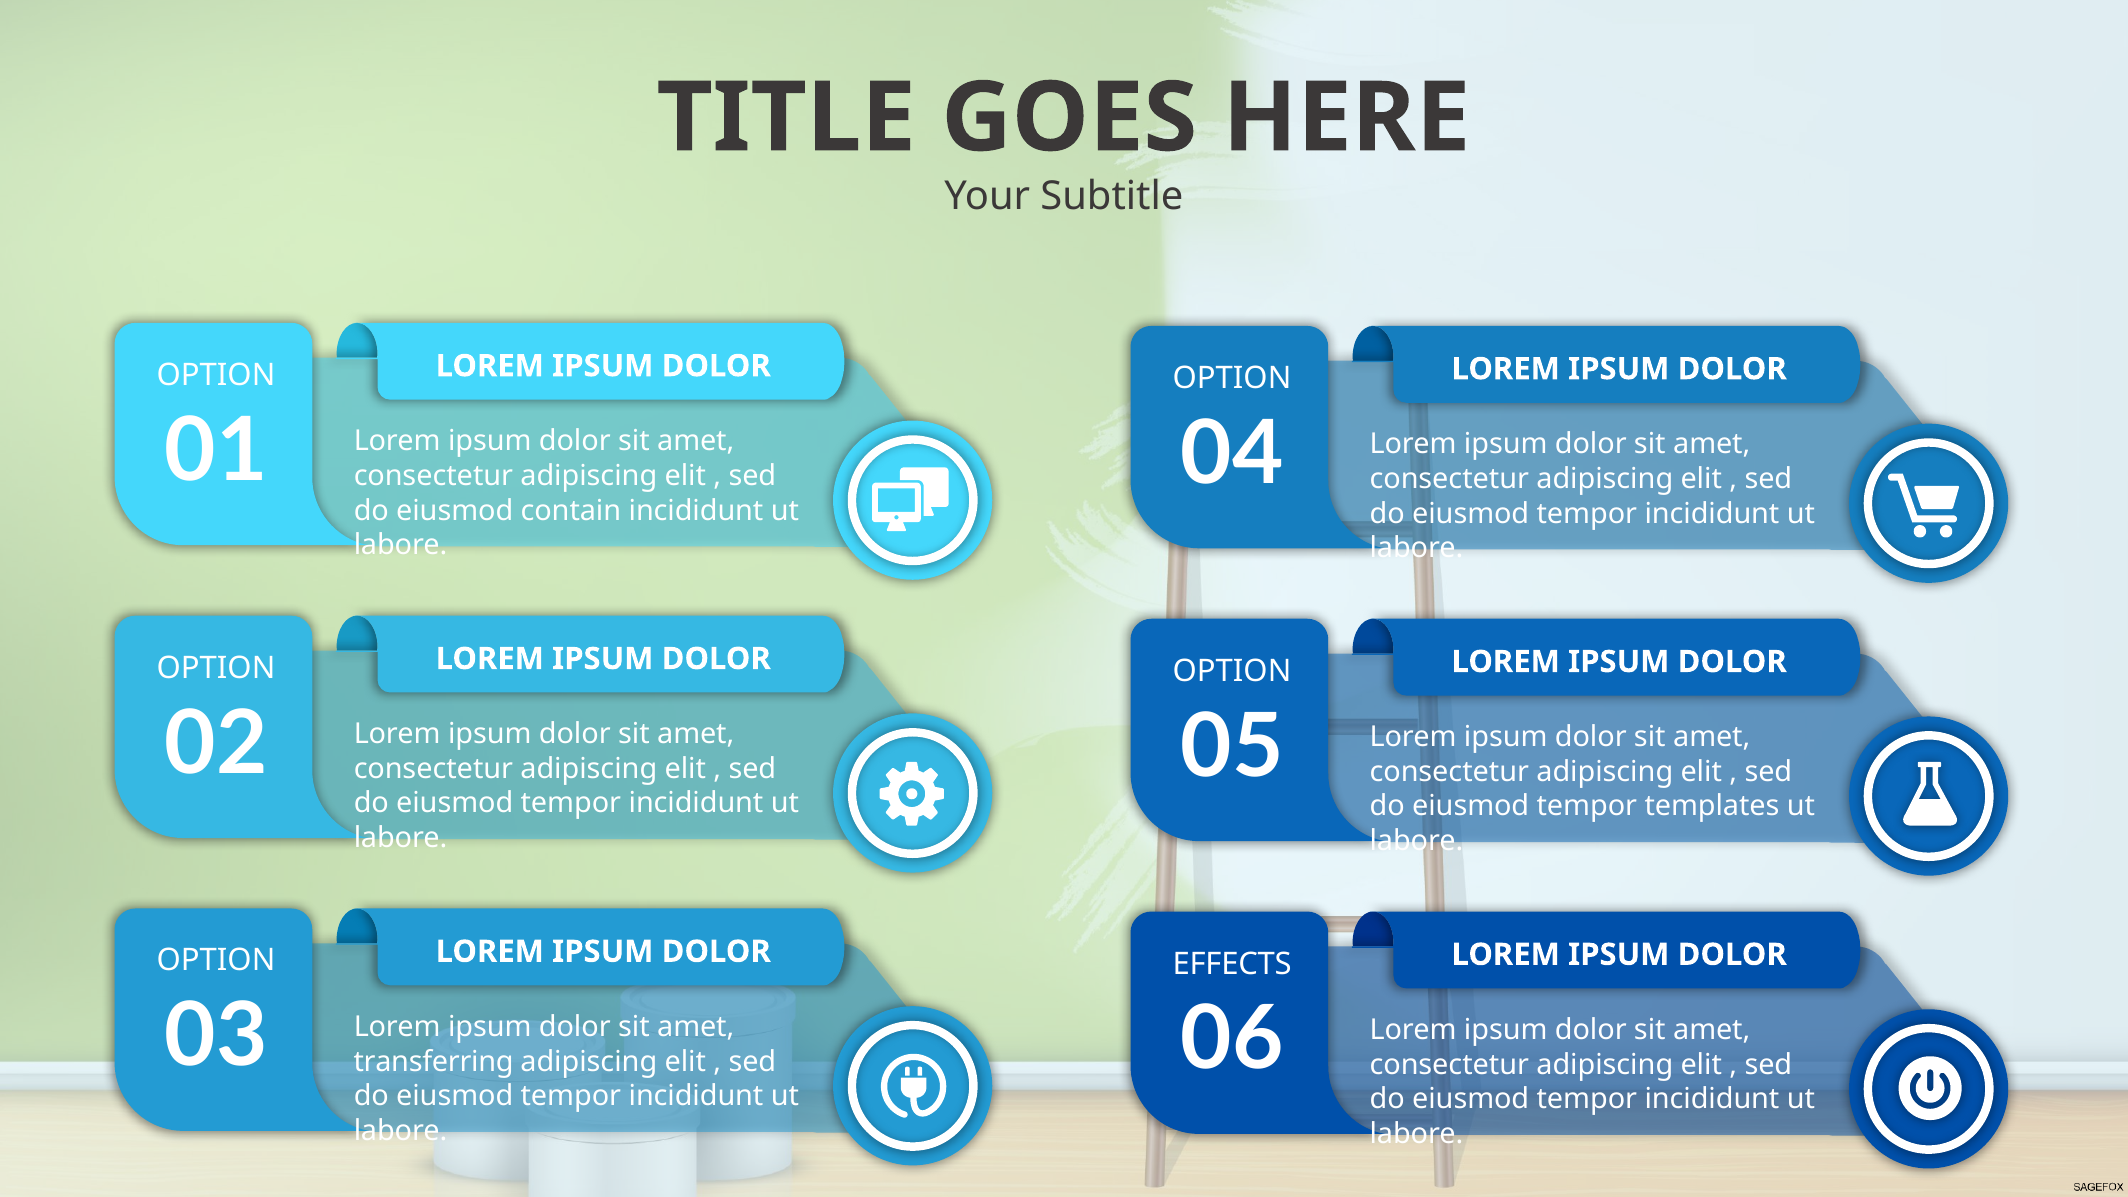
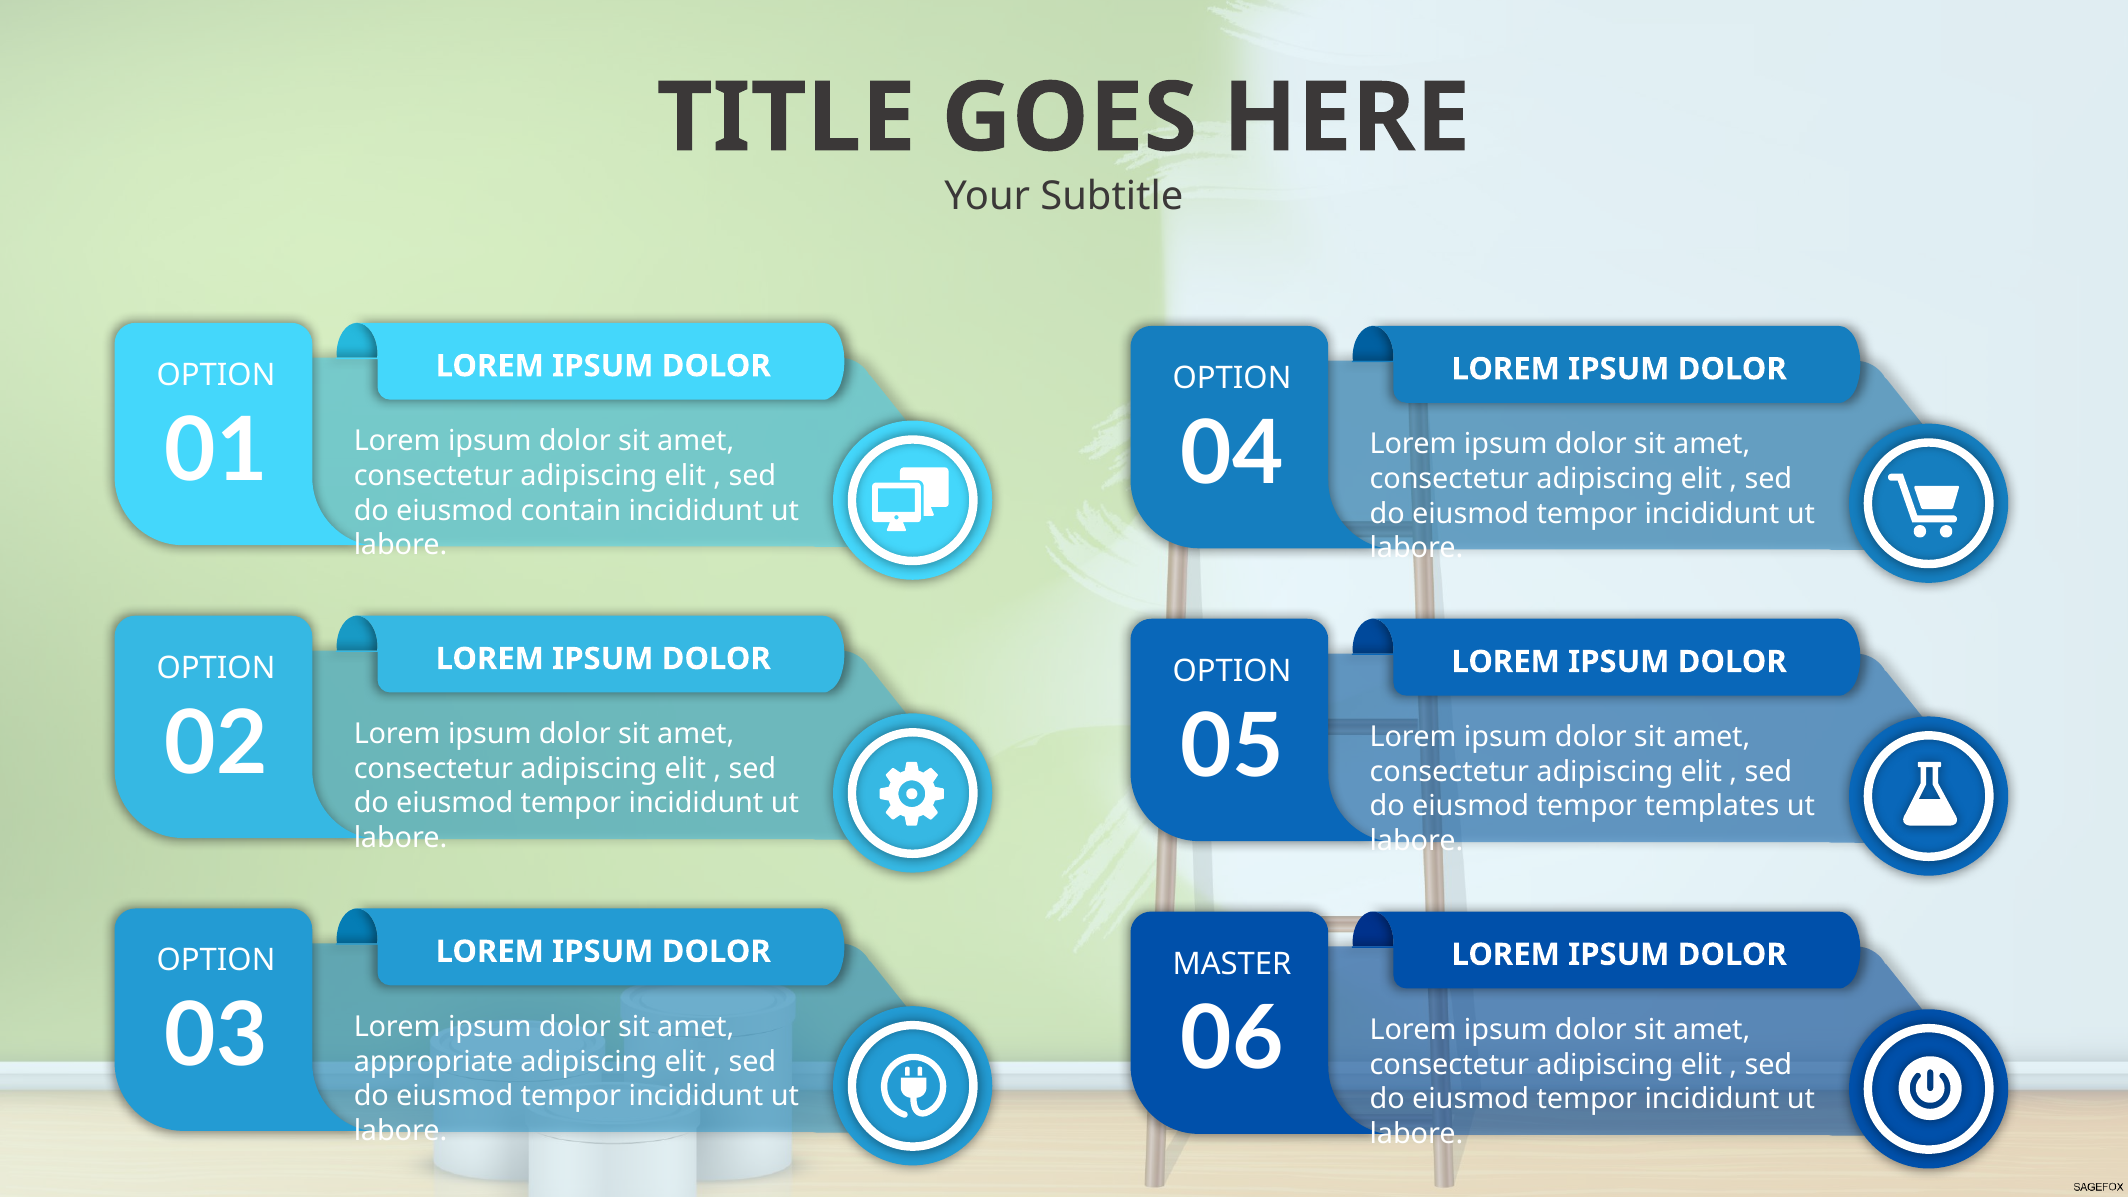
EFFECTS: EFFECTS -> MASTER (1232, 964)
transferring: transferring -> appropriate (434, 1061)
